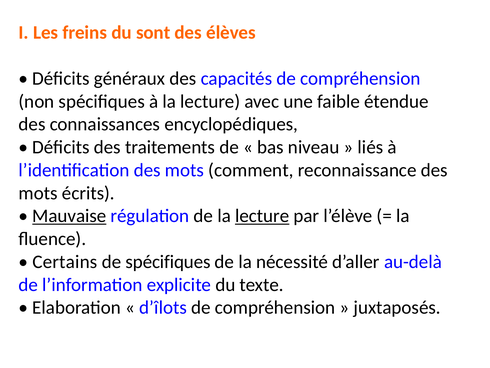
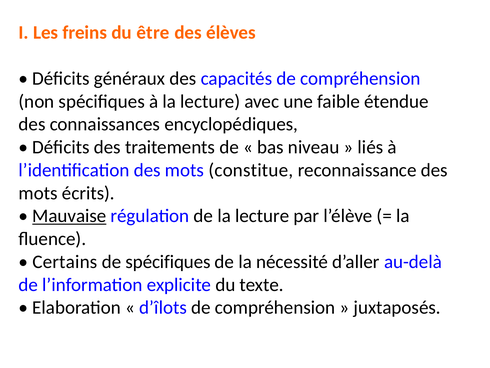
sont: sont -> être (153, 33)
comment: comment -> constitue (251, 170)
lecture underline: present -> none (262, 216)
